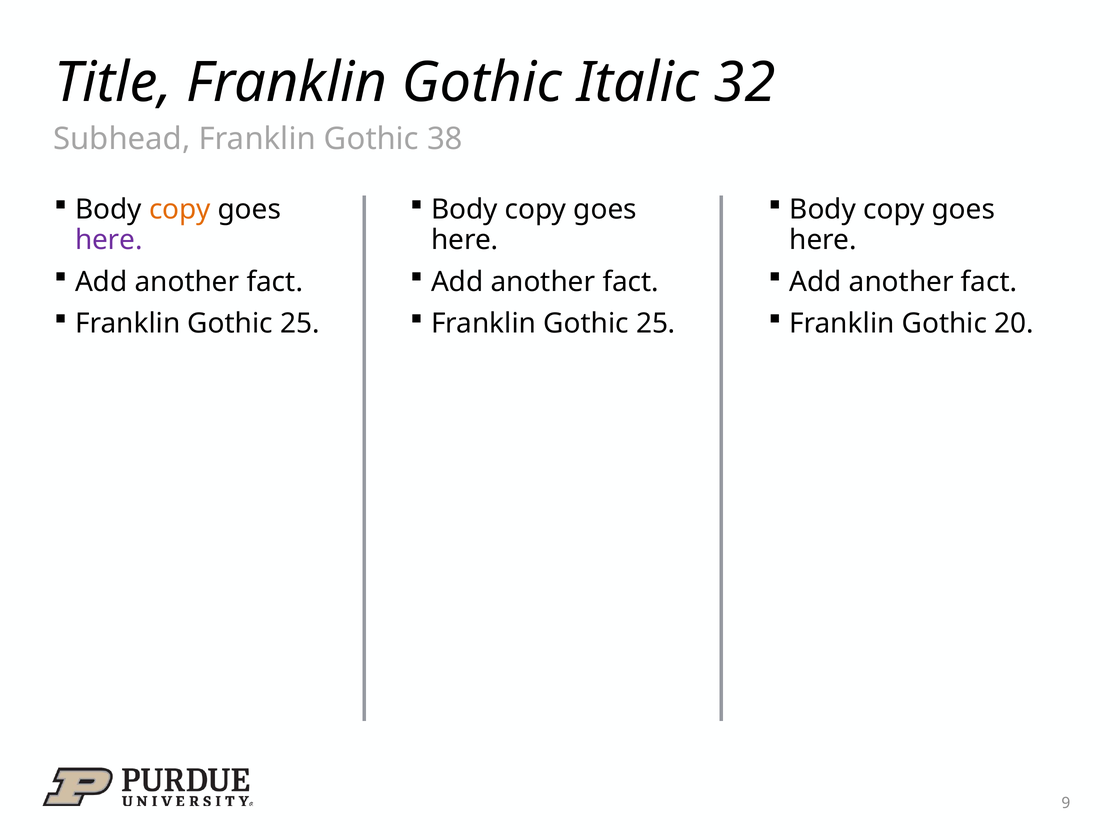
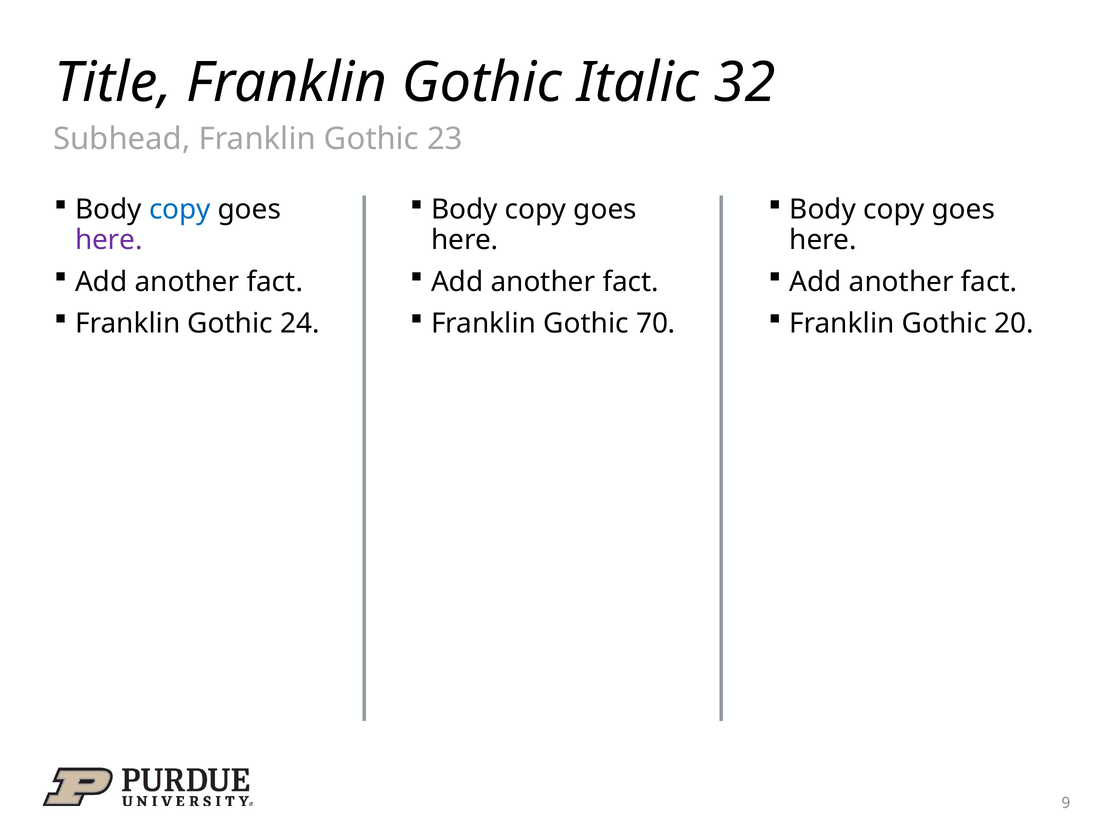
38: 38 -> 23 (445, 139)
copy colour: orange -> blue (180, 210)
25: 25 -> 24 (300, 324)
25: 25 -> 70 (656, 324)
